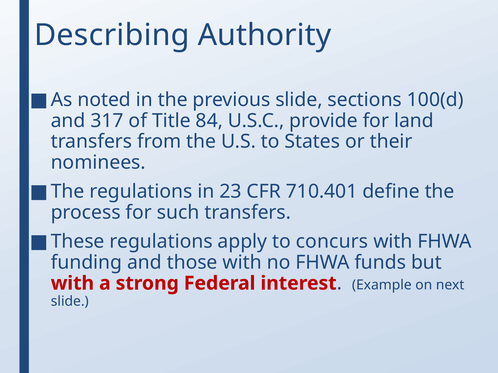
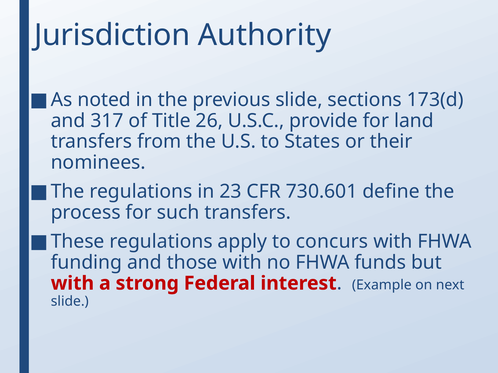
Describing: Describing -> Jurisdiction (112, 35)
100(d: 100(d -> 173(d (435, 100)
84: 84 -> 26 (209, 121)
710.401: 710.401 -> 730.601 (322, 192)
